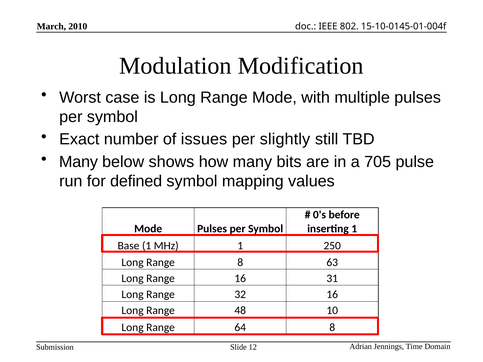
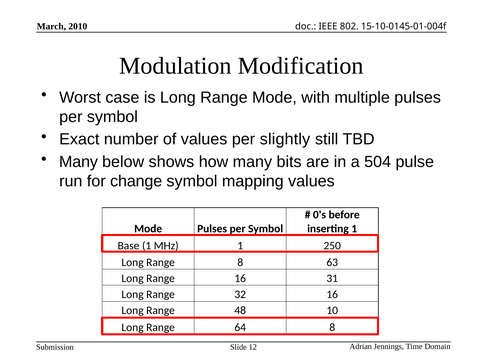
of issues: issues -> values (204, 139)
705: 705 -> 504 (378, 162)
defined: defined -> change (136, 181)
